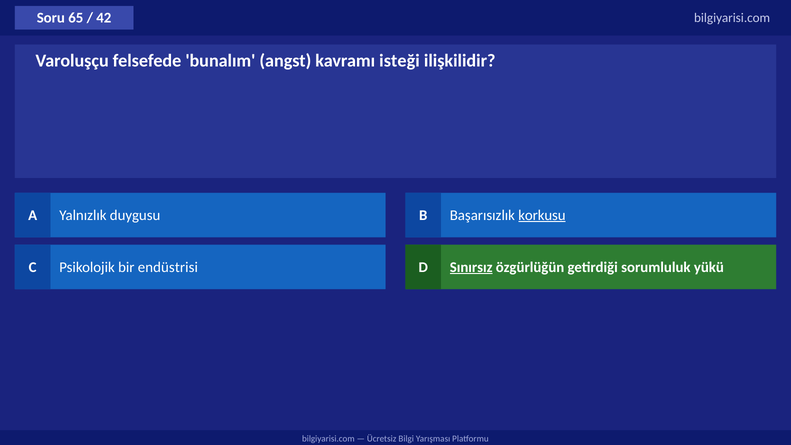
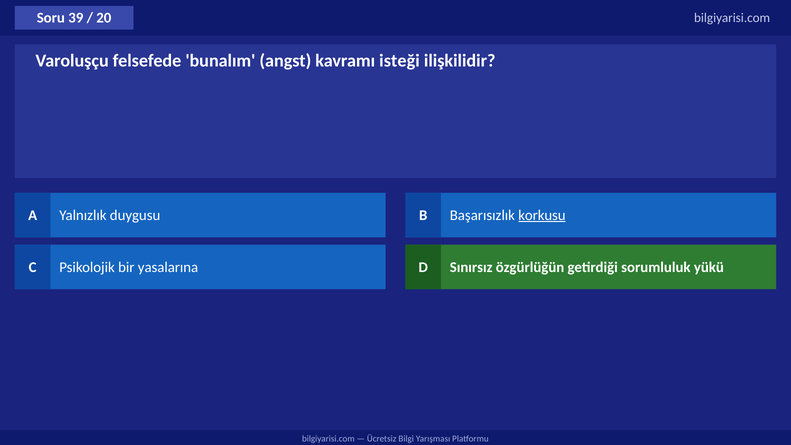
65: 65 -> 39 (76, 18)
42: 42 -> 20 (104, 18)
endüstrisi: endüstrisi -> yasalarına (168, 267)
Sınırsız underline: present -> none (471, 267)
